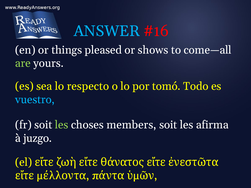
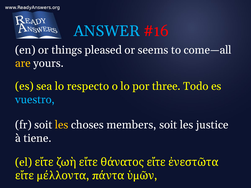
shows: shows -> seems (153, 50)
are colour: light green -> yellow (23, 63)
tomó: tomó -> three (166, 86)
les colour: light green -> yellow (62, 125)
afirma: afirma -> justice (212, 125)
juzgo: juzgo -> tiene (38, 138)
